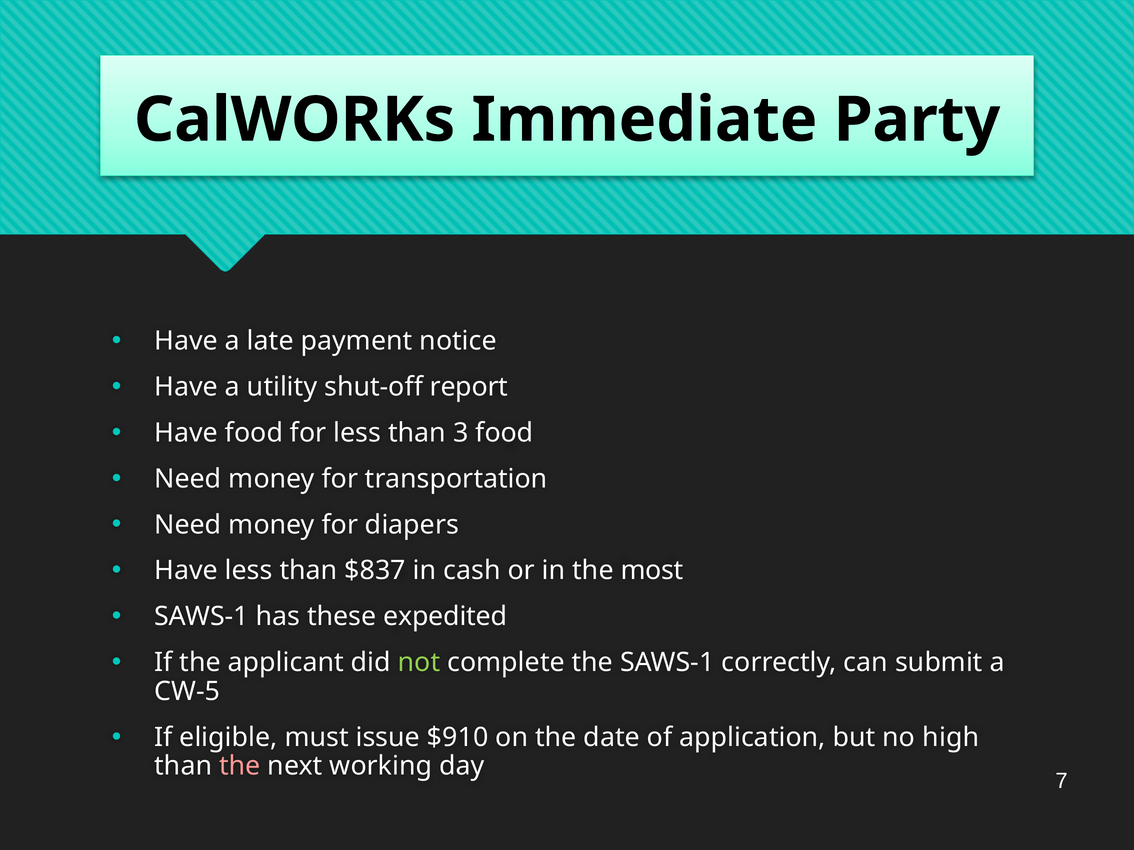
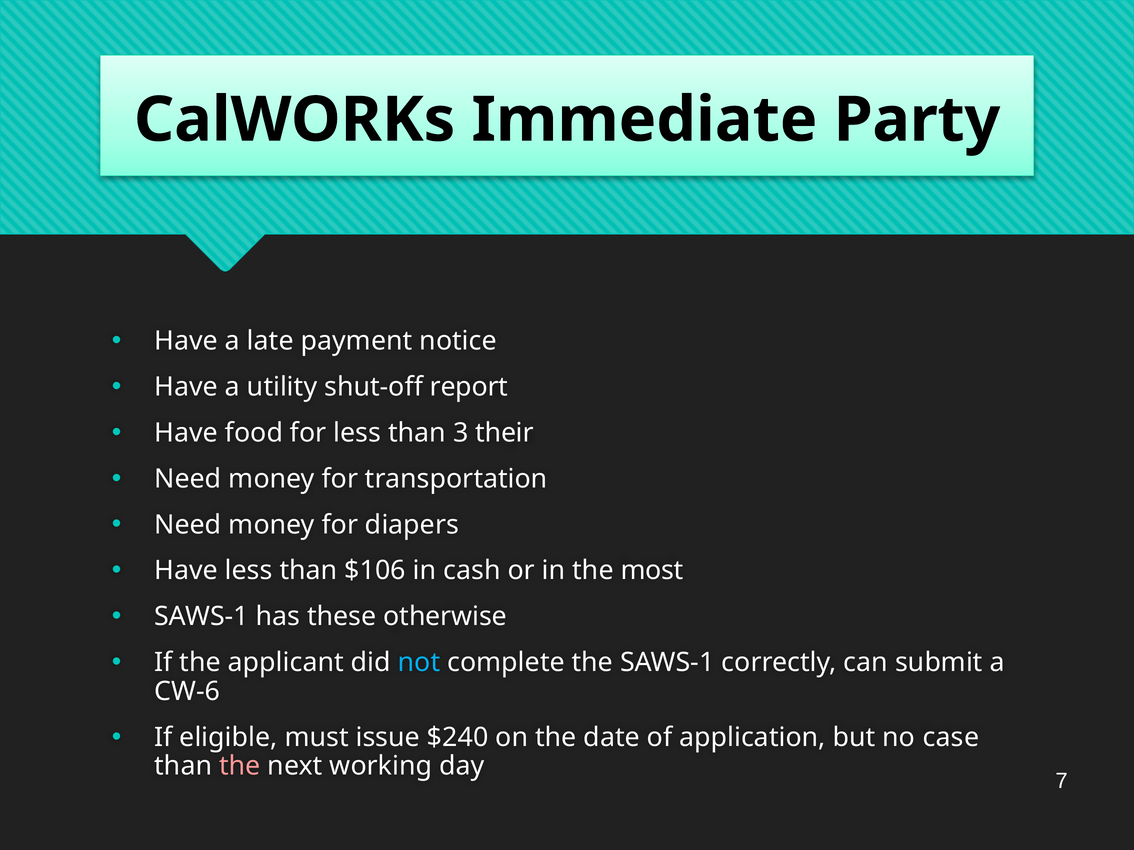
3 food: food -> their (505, 433)
$837: $837 -> $106 (375, 571)
expedited: expedited -> otherwise (445, 617)
not colour: light green -> light blue (419, 663)
CW-5: CW-5 -> CW-6 (187, 692)
$910: $910 -> $240 (458, 738)
high: high -> case (951, 738)
